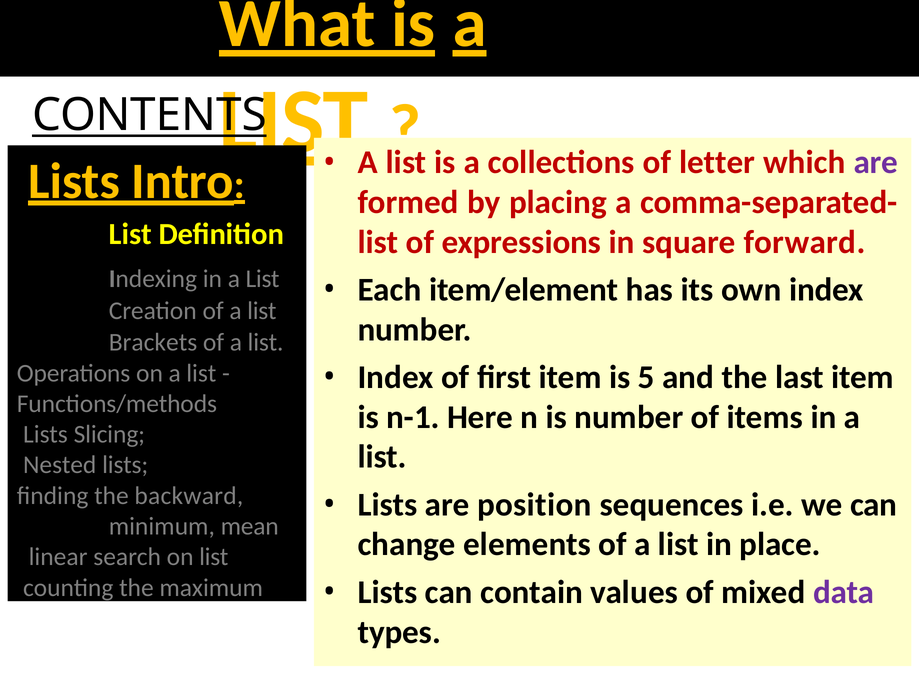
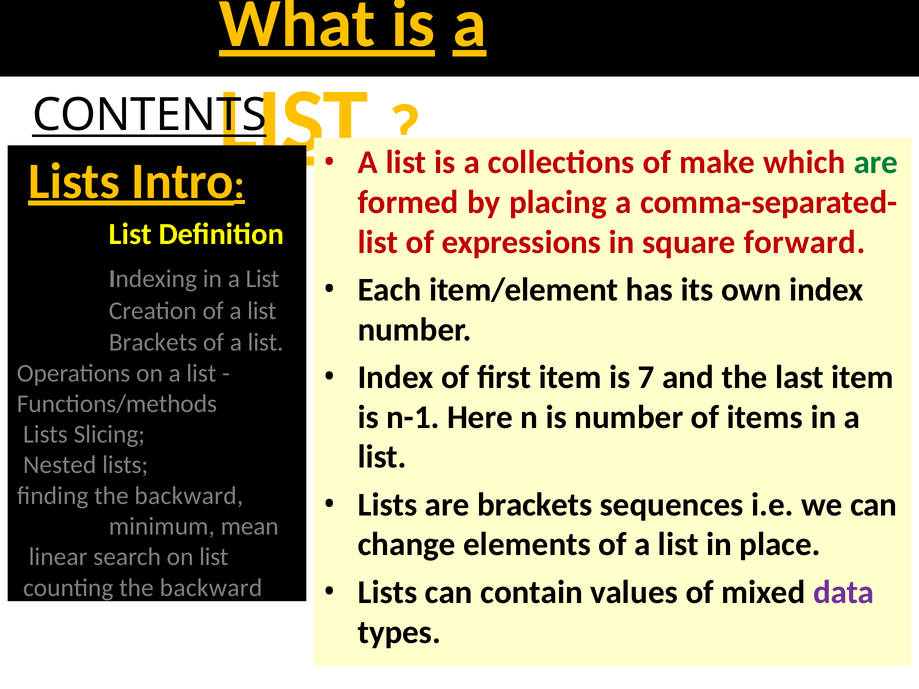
letter: letter -> make (717, 163)
are colour: purple -> green (876, 163)
5: 5 -> 7 (646, 378)
are position: position -> brackets (535, 505)
counting the maximum: maximum -> backward (211, 588)
